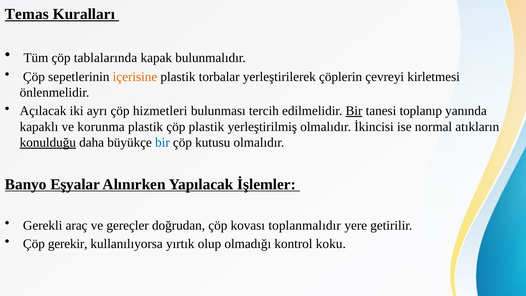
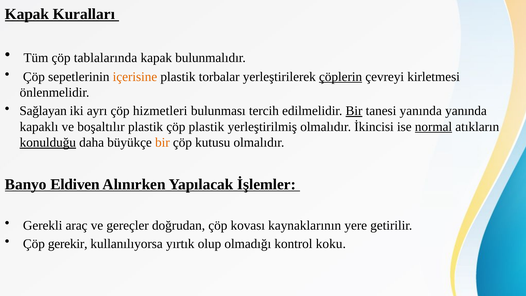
Temas: Temas -> Kapak (27, 14)
çöplerin underline: none -> present (341, 77)
Açılacak: Açılacak -> Sağlayan (43, 111)
tanesi toplanıp: toplanıp -> yanında (421, 111)
korunma: korunma -> boşaltılır (101, 127)
normal underline: none -> present (434, 127)
bir colour: blue -> orange (162, 142)
Eşyalar: Eşyalar -> Eldiven (75, 184)
toplanmalıdır: toplanmalıdır -> kaynaklarının (305, 225)
